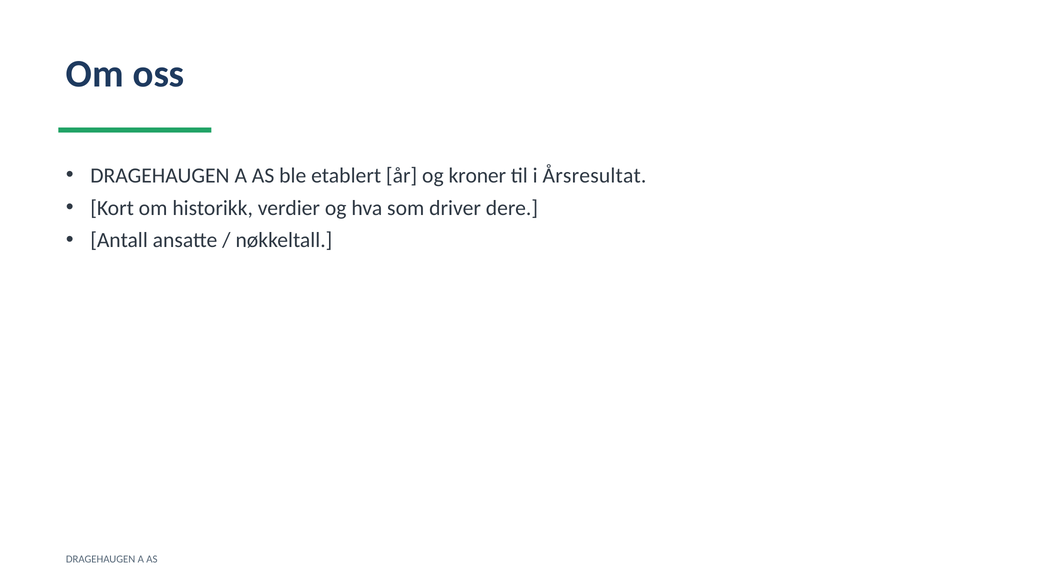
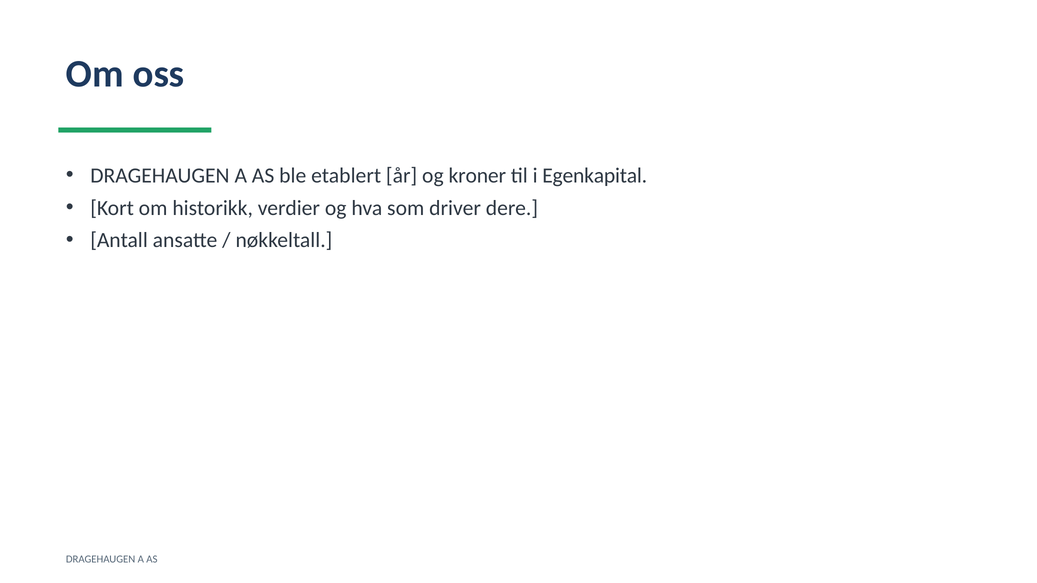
Årsresultat: Årsresultat -> Egenkapital (595, 176)
